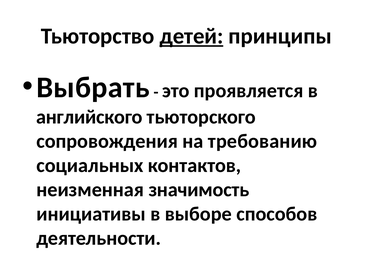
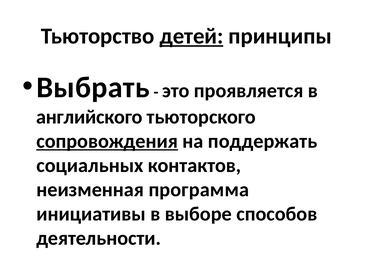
сопровождения underline: none -> present (107, 141)
требованию: требованию -> поддержать (263, 141)
значимость: значимость -> программа (199, 189)
